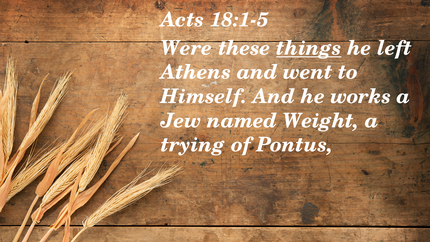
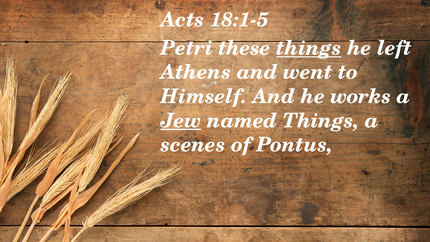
Were: Were -> Petri (187, 48)
Jew underline: none -> present (181, 121)
named Weight: Weight -> Things (321, 121)
trying: trying -> scenes (193, 145)
